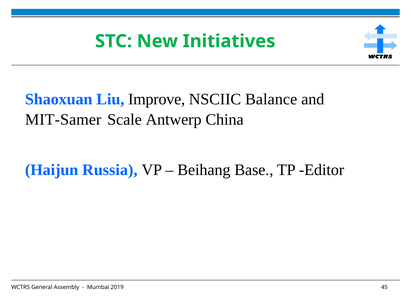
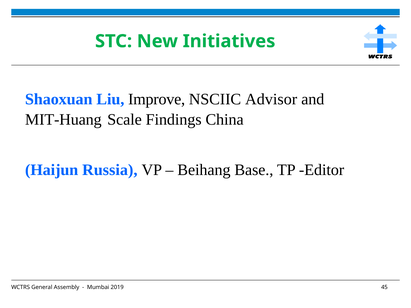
Balance: Balance -> Advisor (271, 99)
MIT-Samer: MIT-Samer -> MIT-Huang (63, 120)
Antwerp: Antwerp -> Findings (174, 120)
